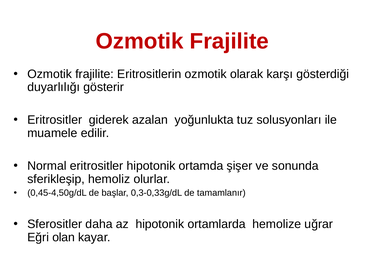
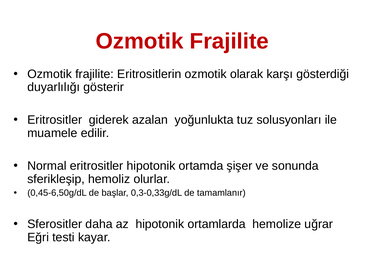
0,45-4,50g/dL: 0,45-4,50g/dL -> 0,45-6,50g/dL (57, 193)
olan: olan -> testi (64, 237)
